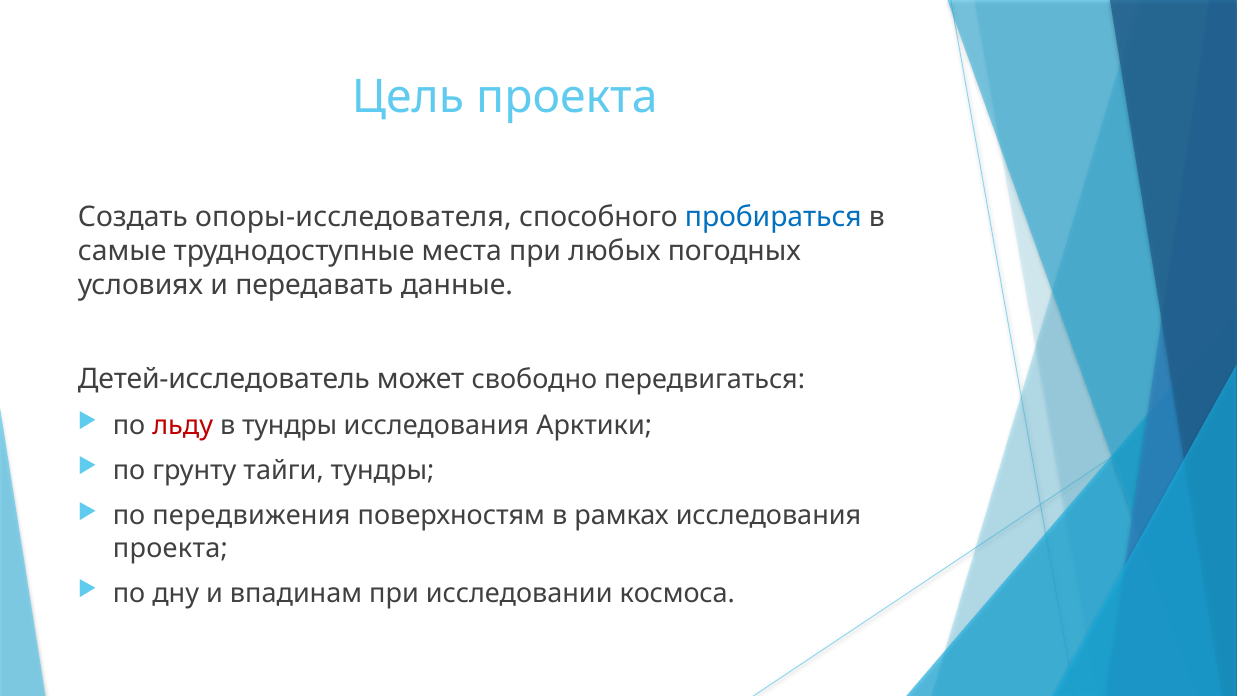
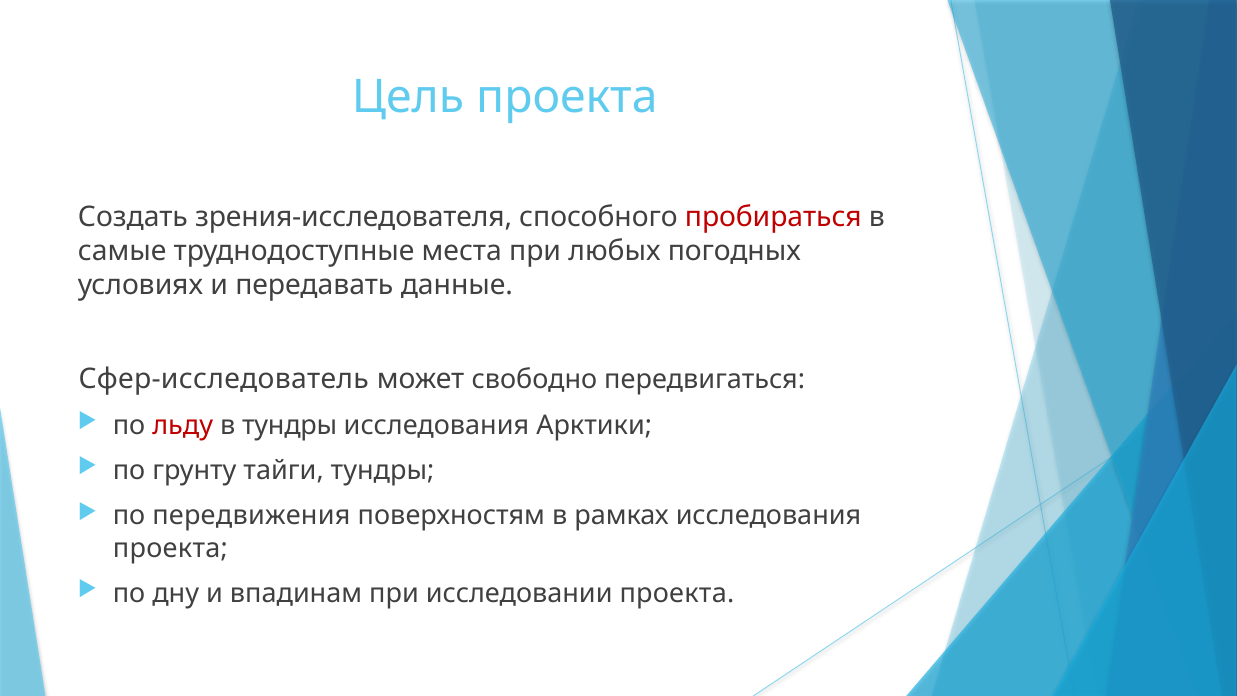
опоры-исследователя: опоры-исследователя -> зрения-исследователя (354, 217)
пробираться colour: blue -> red (773, 217)
Детей-исследователь: Детей-исследователь -> Сфер-исследователь (224, 379)
исследовании космоса: космоса -> проекта (677, 594)
